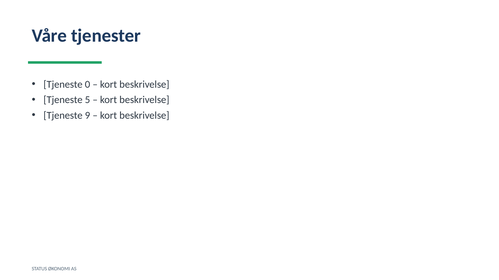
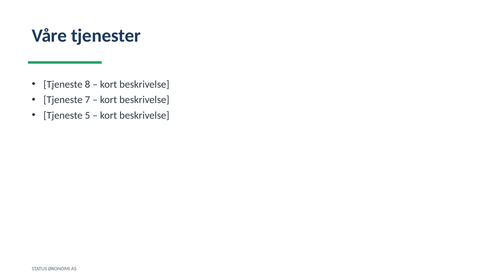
0: 0 -> 8 (87, 85)
5: 5 -> 7 (87, 100)
9: 9 -> 5 (87, 116)
